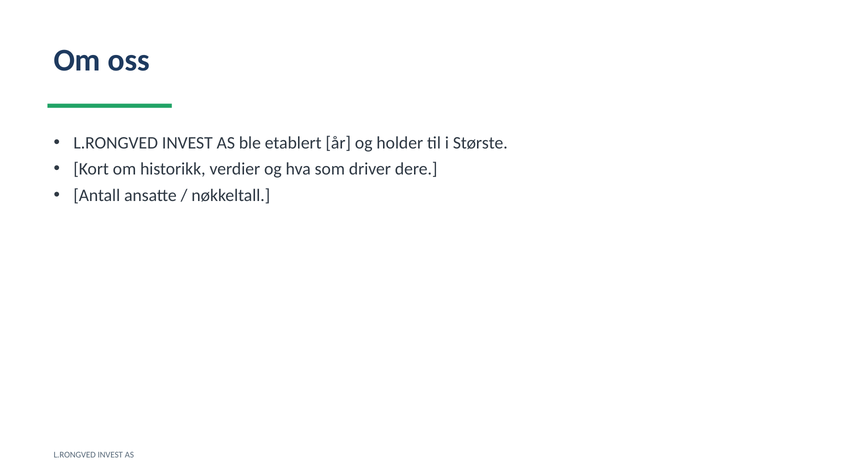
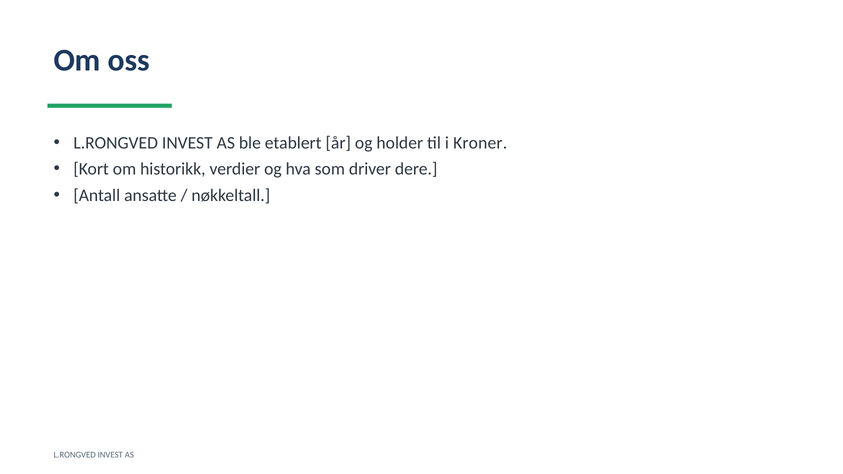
Største: Største -> Kroner (480, 143)
